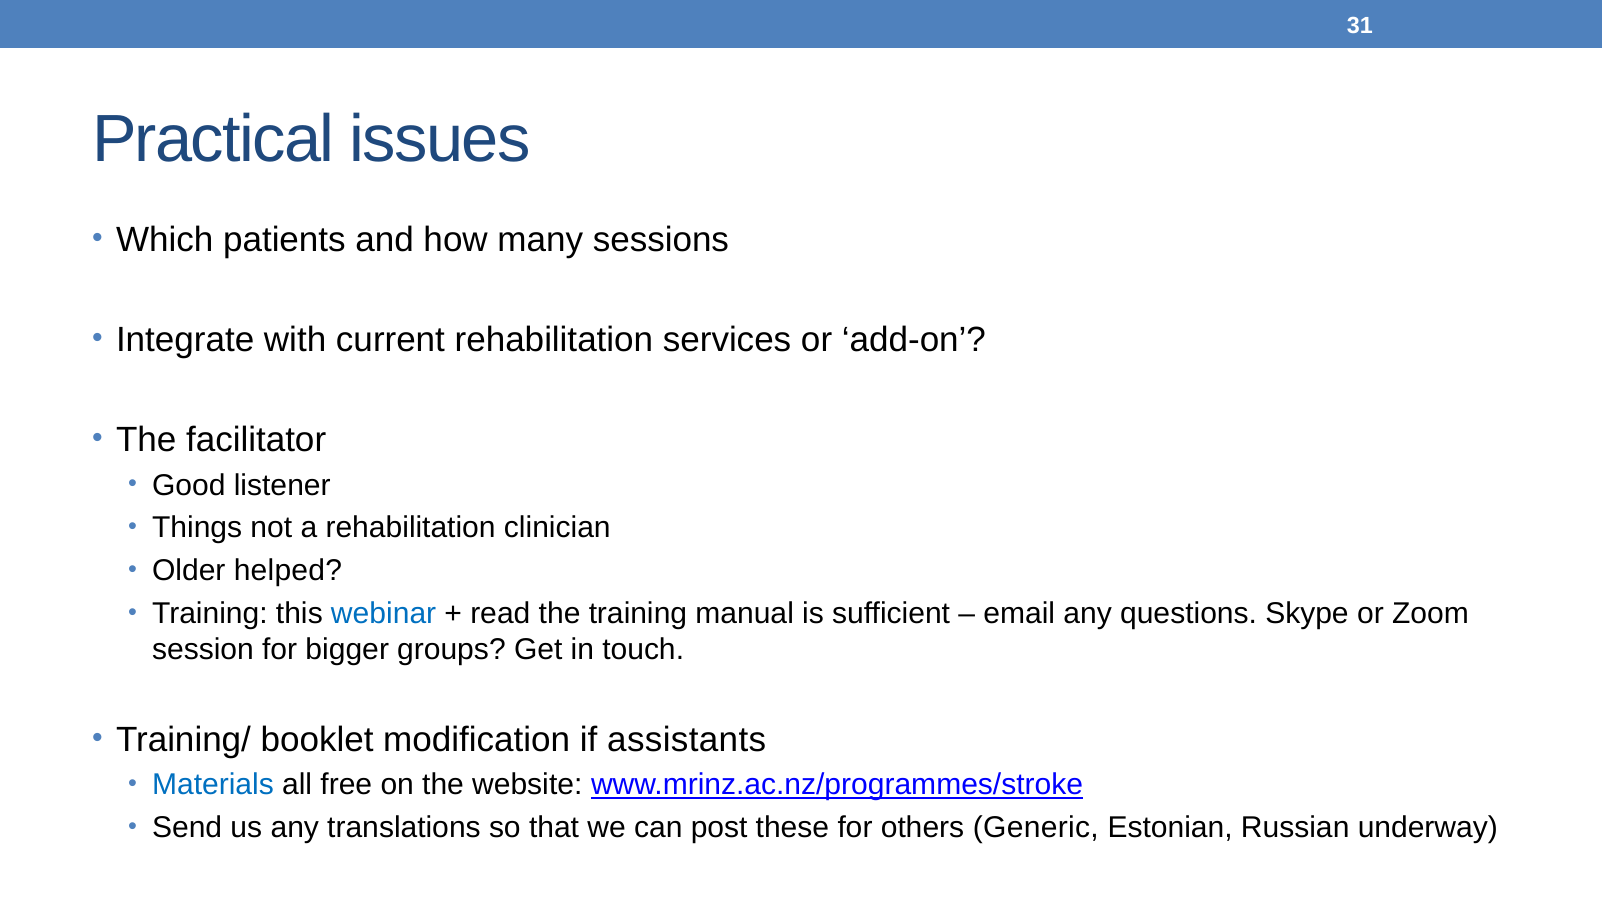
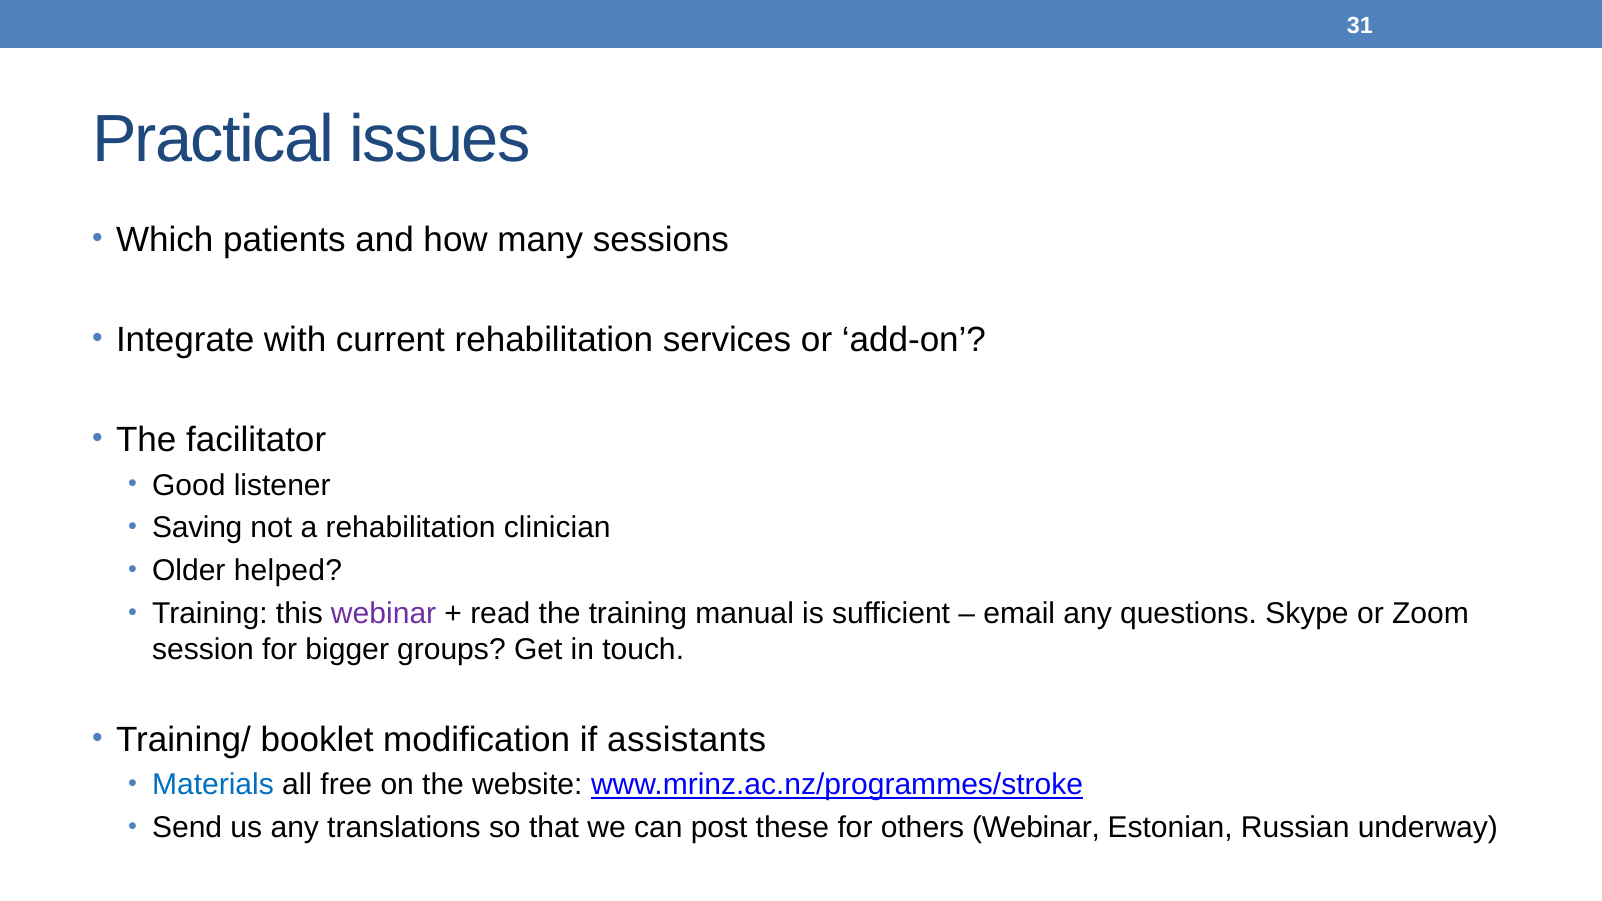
Things: Things -> Saving (197, 528)
webinar colour: blue -> purple (384, 613)
others Generic: Generic -> Webinar (1036, 828)
